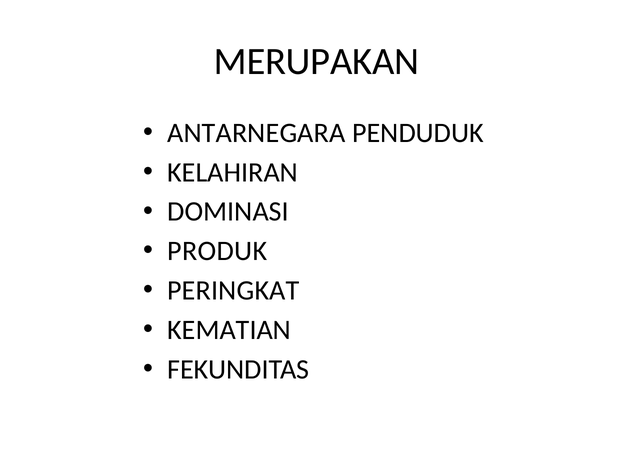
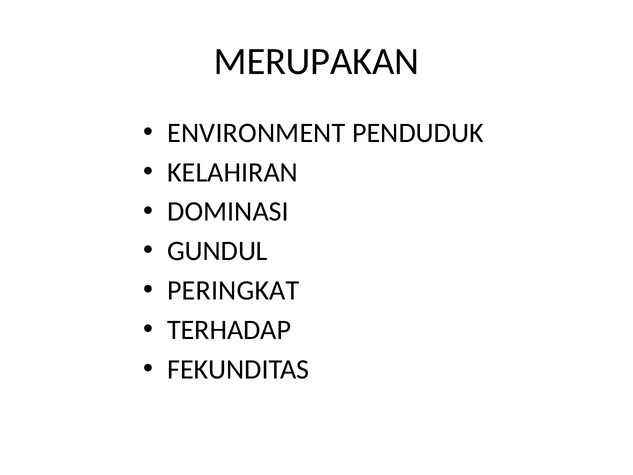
ANTARNEGARA: ANTARNEGARA -> ENVIRONMENT (256, 133)
PRODUK: PRODUK -> GUNDUL (217, 251)
KEMATIAN: KEMATIAN -> TERHADAP (229, 330)
